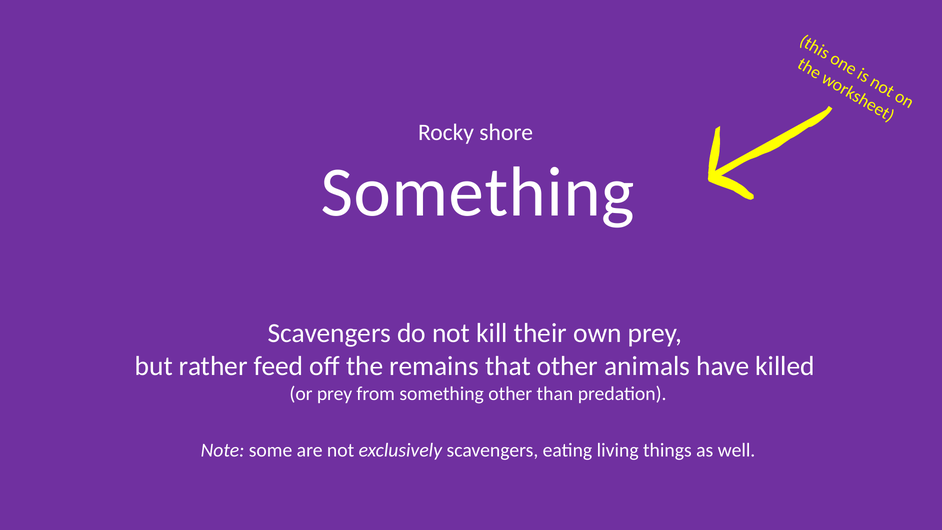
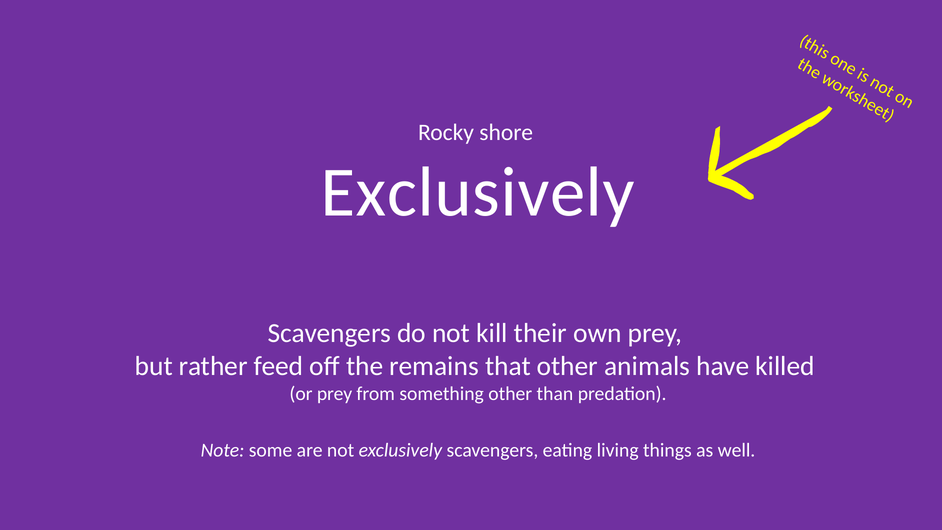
Something: Something -> Exclusively (478, 192)
